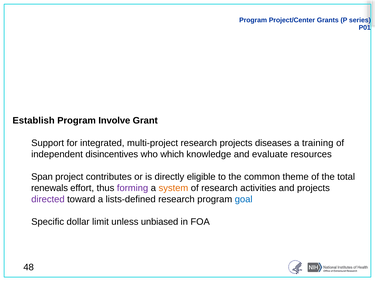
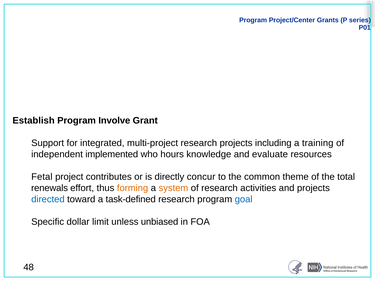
diseases: diseases -> including (273, 143)
disincentives: disincentives -> implemented (112, 154)
which: which -> hours (172, 154)
Span: Span -> Fetal (42, 177)
eligible: eligible -> concur (201, 177)
forming colour: purple -> orange (133, 188)
directed colour: purple -> blue (48, 199)
lists-defined: lists-defined -> task-defined (131, 199)
